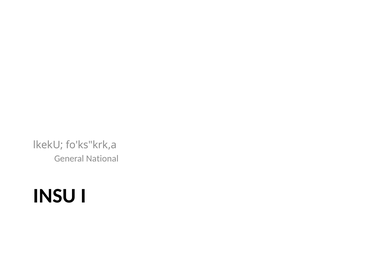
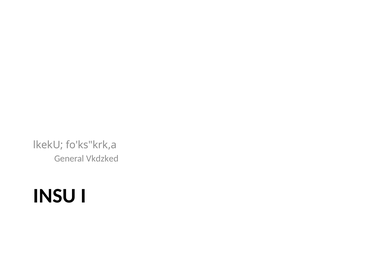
National: National -> Vkdzked (102, 158)
